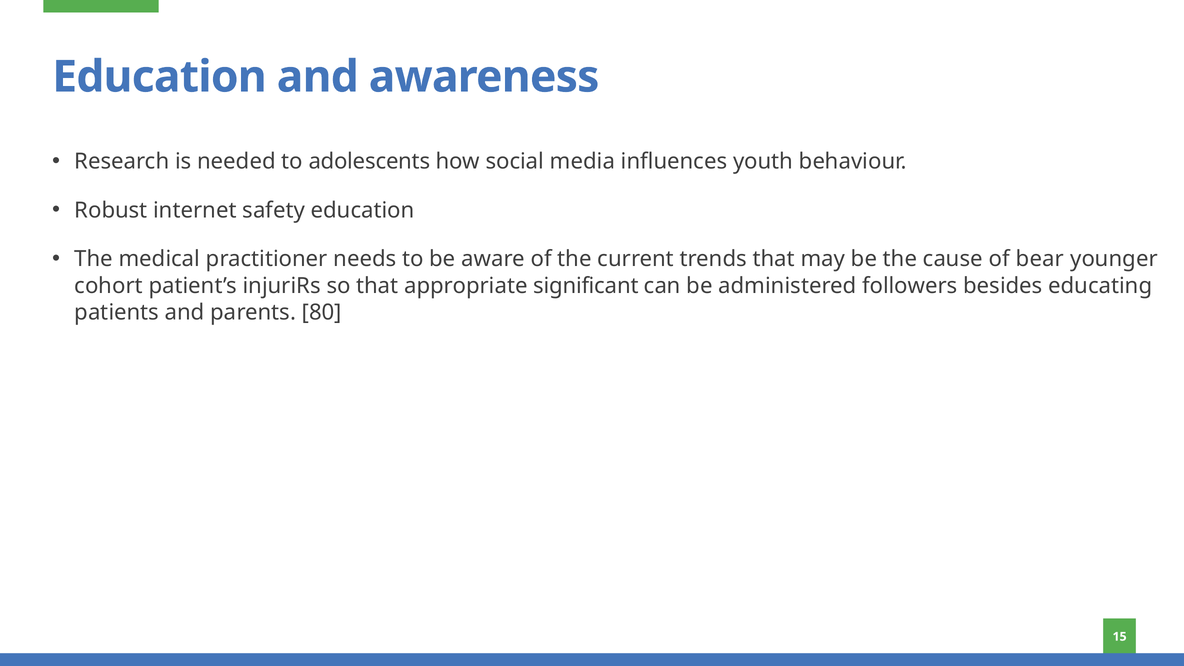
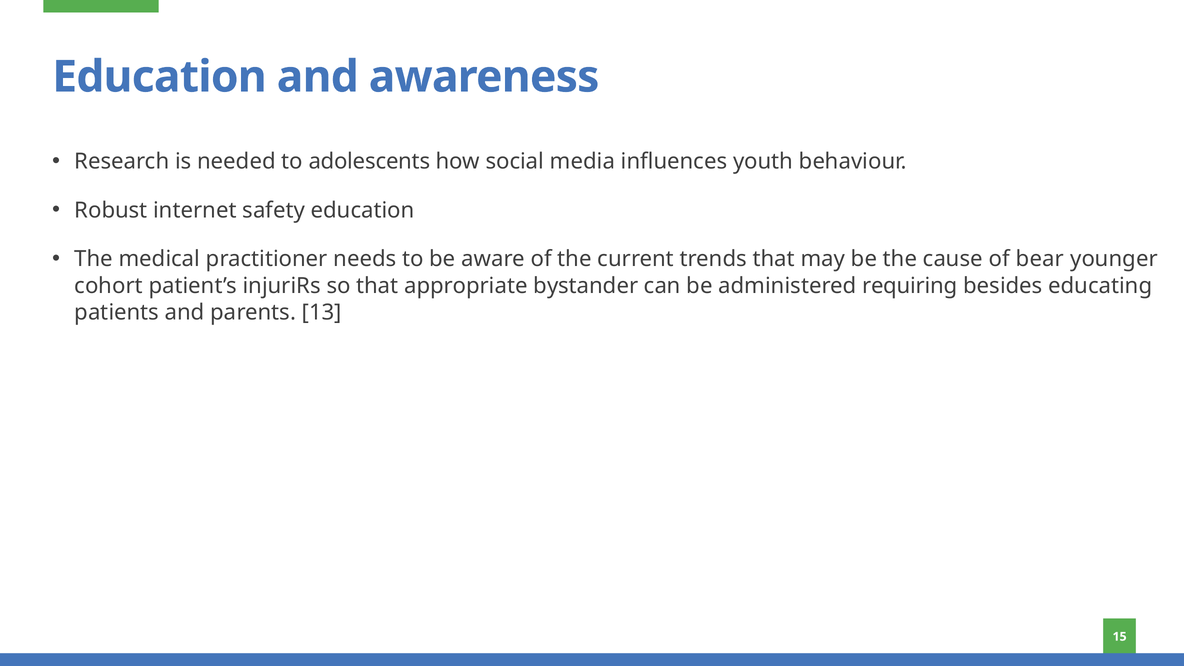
significant: significant -> bystander (586, 286)
followers: followers -> requiring (910, 286)
80: 80 -> 13 (322, 312)
